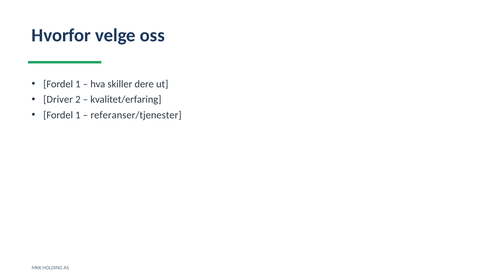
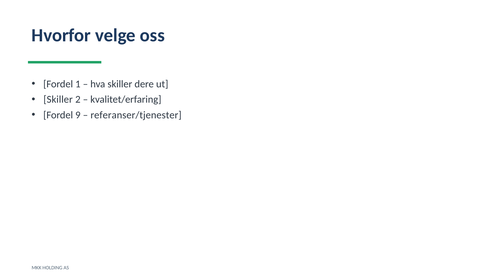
Driver: Driver -> Skiller (58, 100)
1: 1 -> 9 (78, 115)
